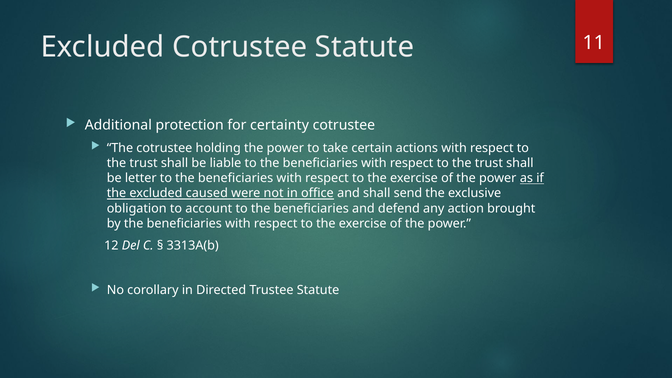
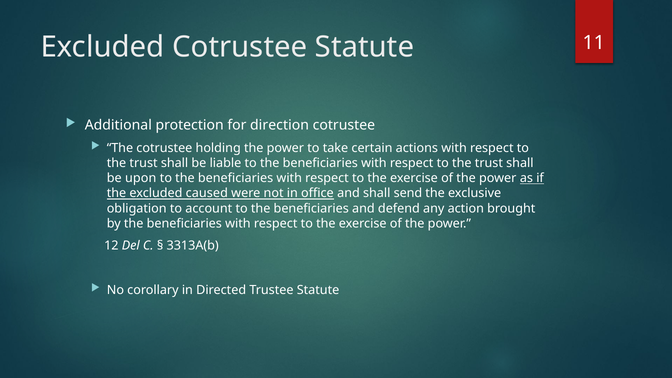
certainty: certainty -> direction (280, 125)
letter: letter -> upon (141, 178)
